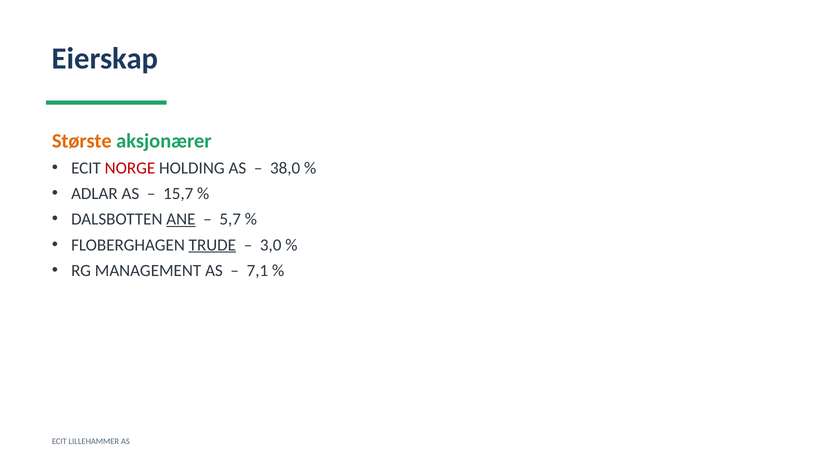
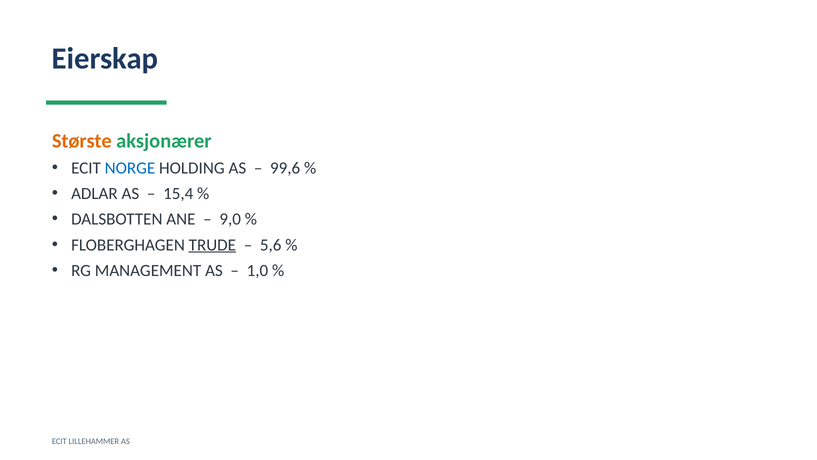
NORGE colour: red -> blue (130, 168)
38,0: 38,0 -> 99,6 (285, 168)
15,7: 15,7 -> 15,4 (178, 194)
ANE underline: present -> none (181, 219)
5,7: 5,7 -> 9,0 (230, 219)
3,0: 3,0 -> 5,6 (271, 245)
7,1: 7,1 -> 1,0 (257, 270)
